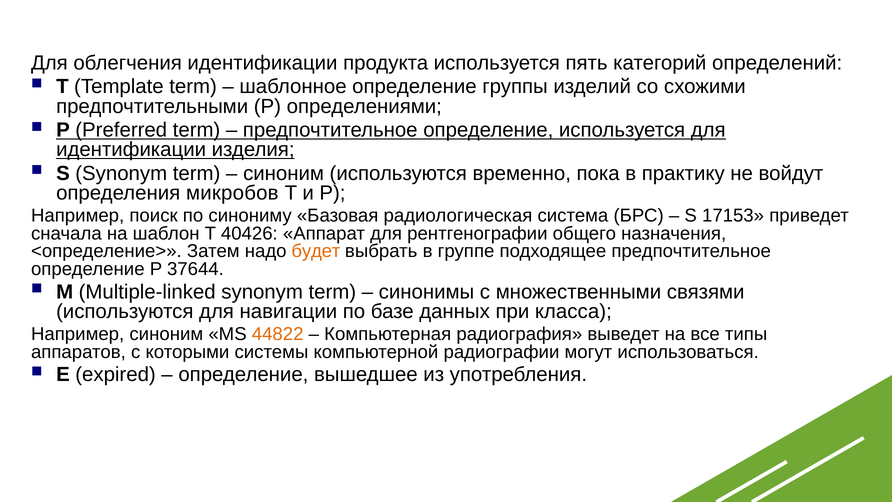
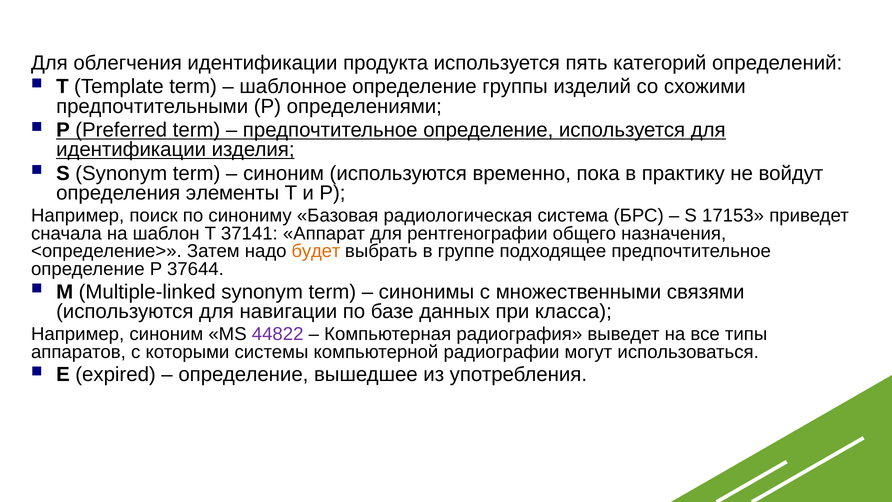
микробов: микробов -> элементы (233, 193)
40426: 40426 -> 37141 (249, 233)
44822 colour: orange -> purple (278, 334)
